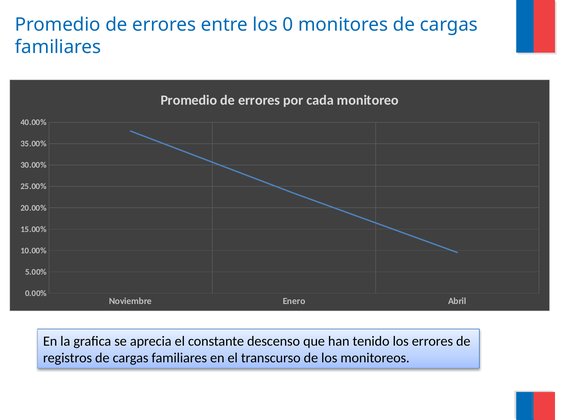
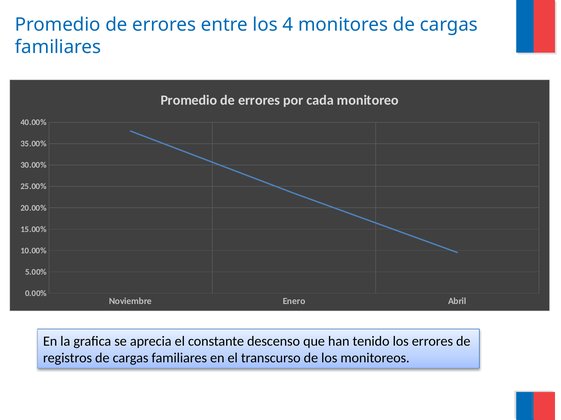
0: 0 -> 4 (288, 25)
